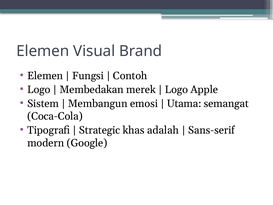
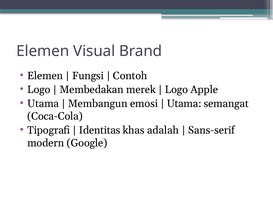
Sistem: Sistem -> Utama (43, 103)
Strategic: Strategic -> Identitas (100, 130)
